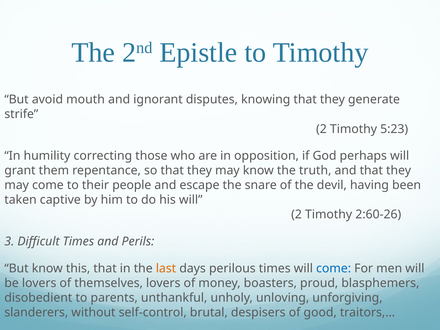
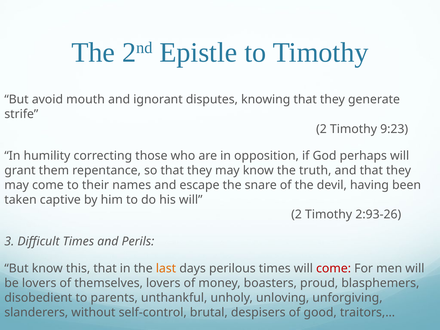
5:23: 5:23 -> 9:23 (394, 129)
people: people -> names (132, 185)
2:60-26: 2:60-26 -> 2:93-26 (378, 215)
come colour: blue -> red (334, 268)
